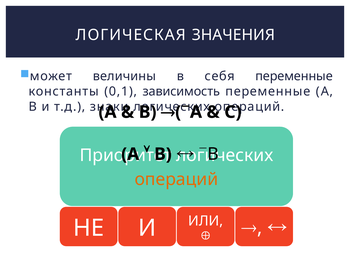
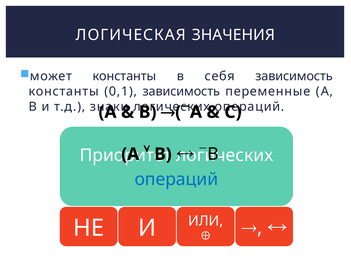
может величины: величины -> константы (124, 76)
себя переменные: переменные -> зависимость (294, 76)
операций colour: orange -> blue (176, 180)
